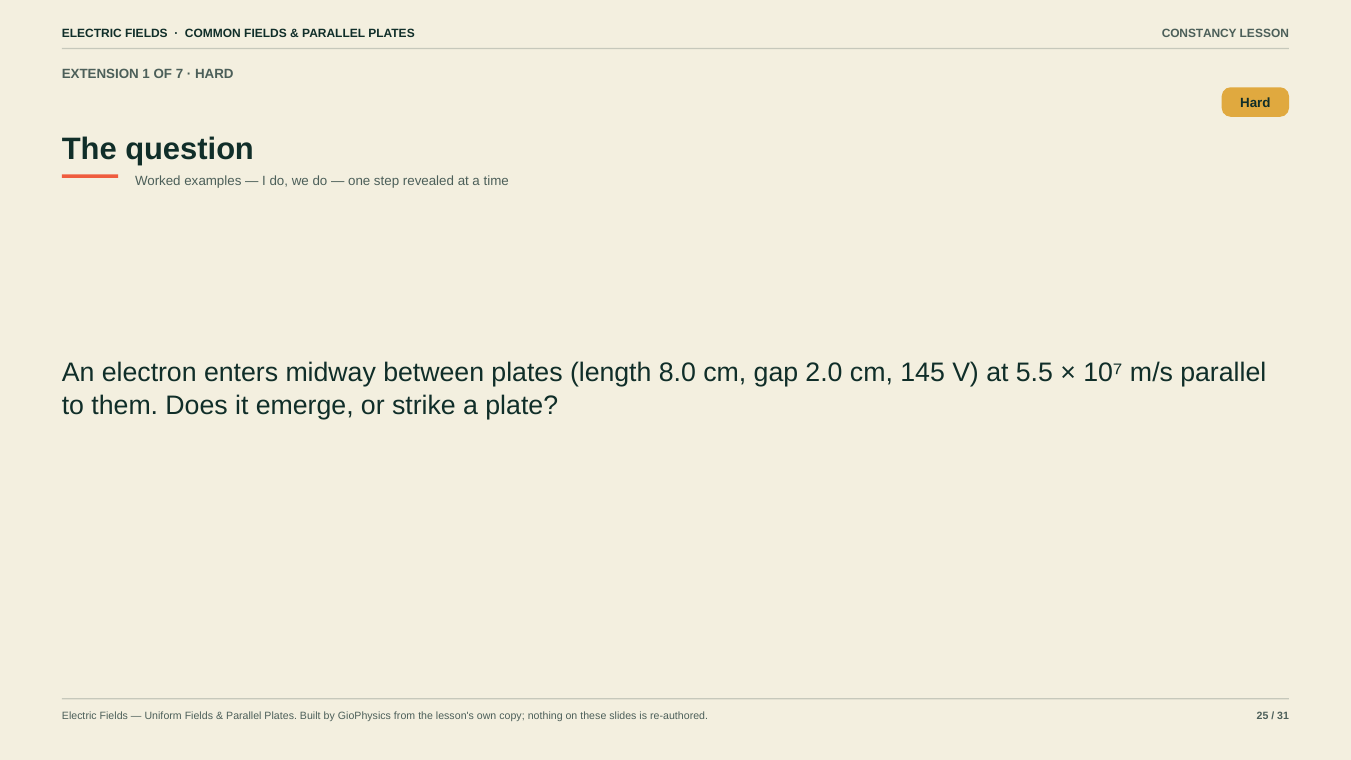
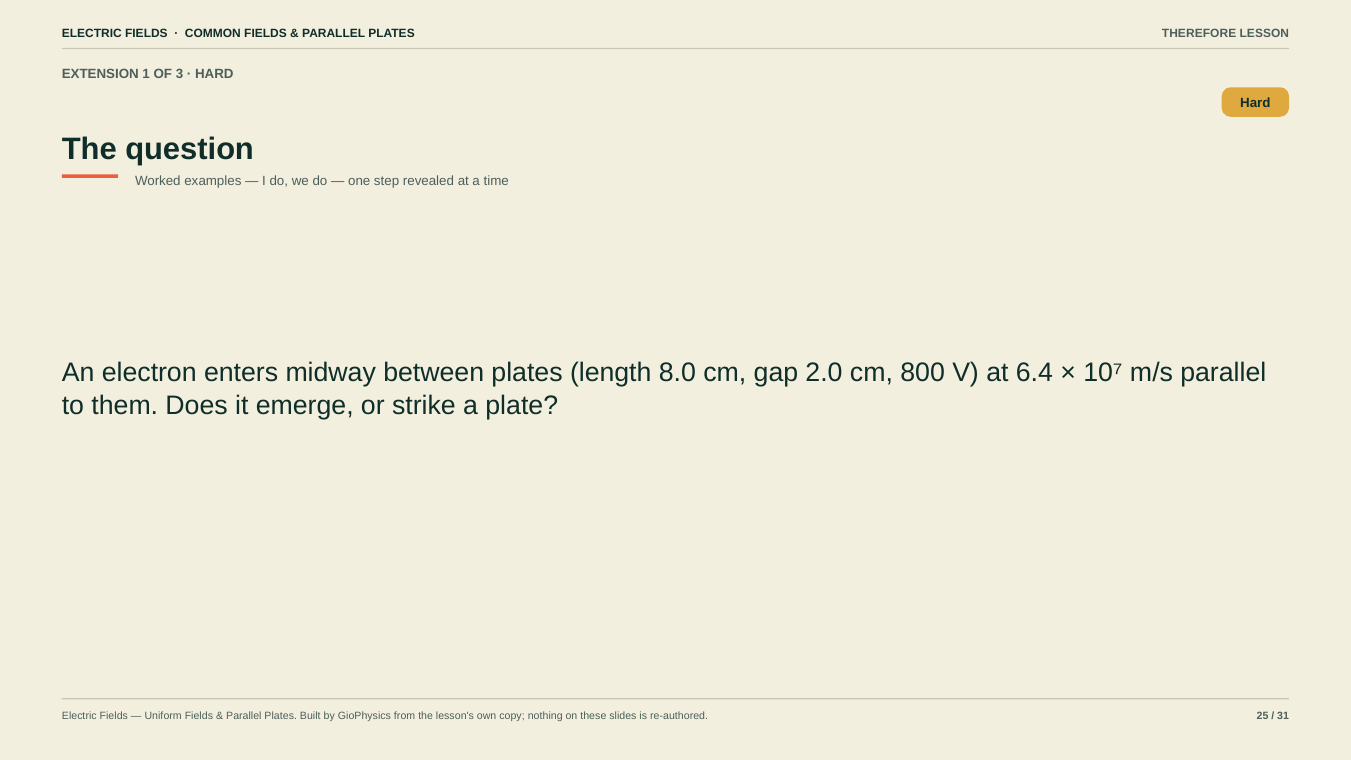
CONSTANCY: CONSTANCY -> THEREFORE (1199, 33)
7: 7 -> 3 (180, 74)
145: 145 -> 800 (923, 373)
5.5: 5.5 -> 6.4 (1034, 373)
